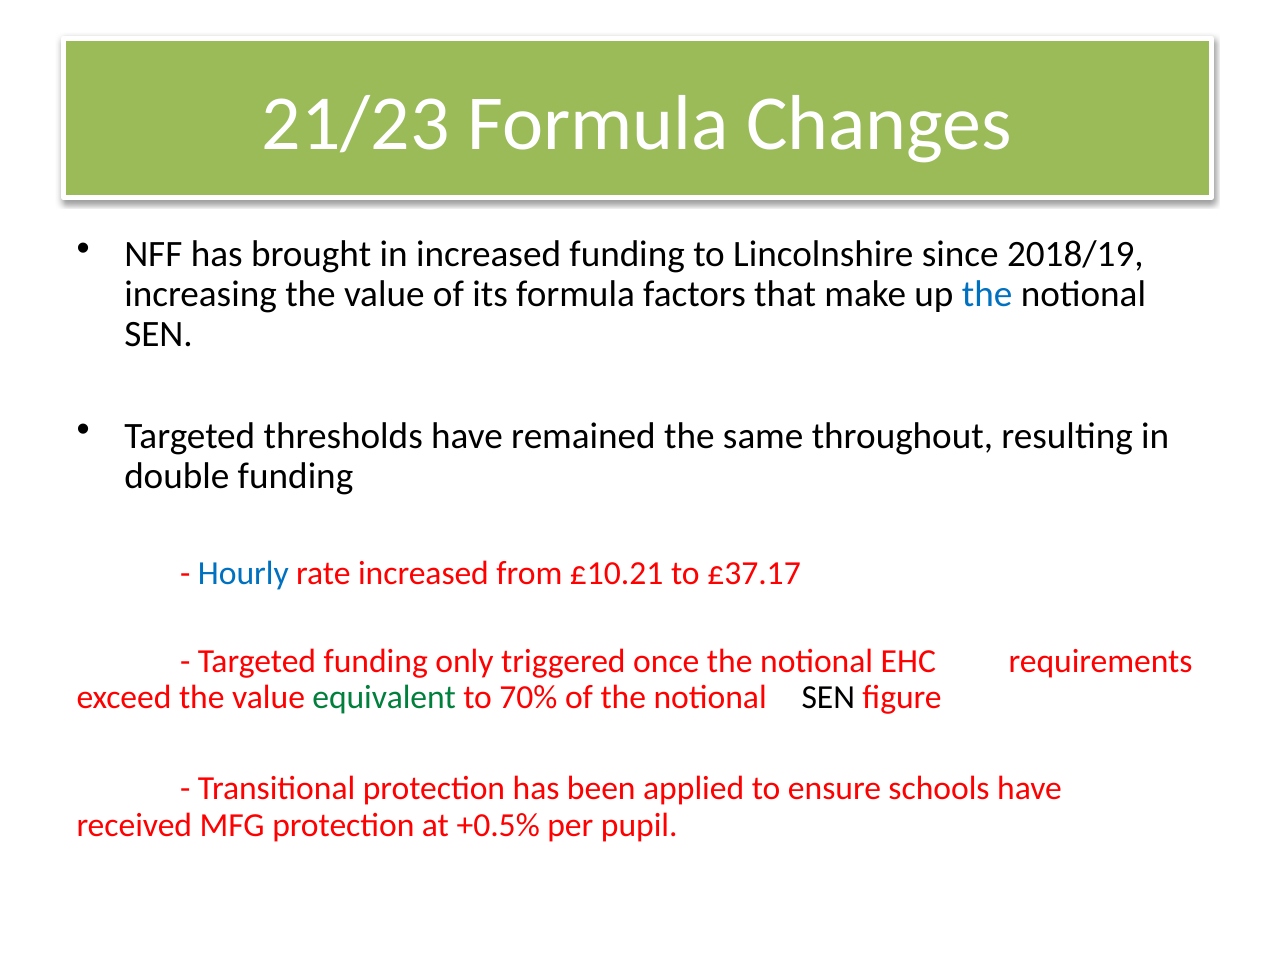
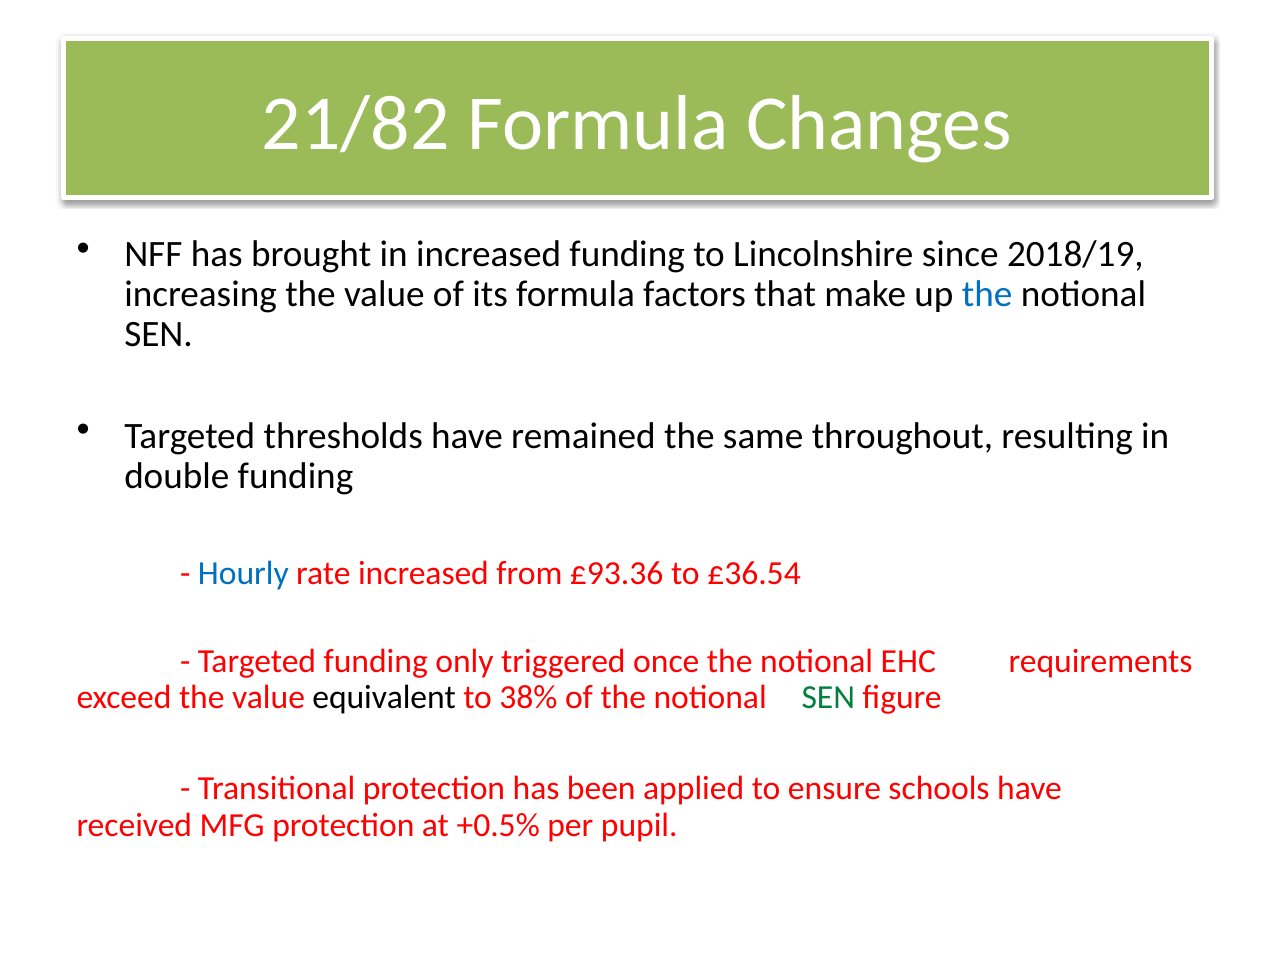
21/23: 21/23 -> 21/82 (356, 123)
£10.21: £10.21 -> £93.36 (617, 574)
£37.17: £37.17 -> £36.54 (754, 574)
equivalent colour: green -> black (384, 698)
70%: 70% -> 38% (528, 698)
SEN colour: black -> green (828, 698)
